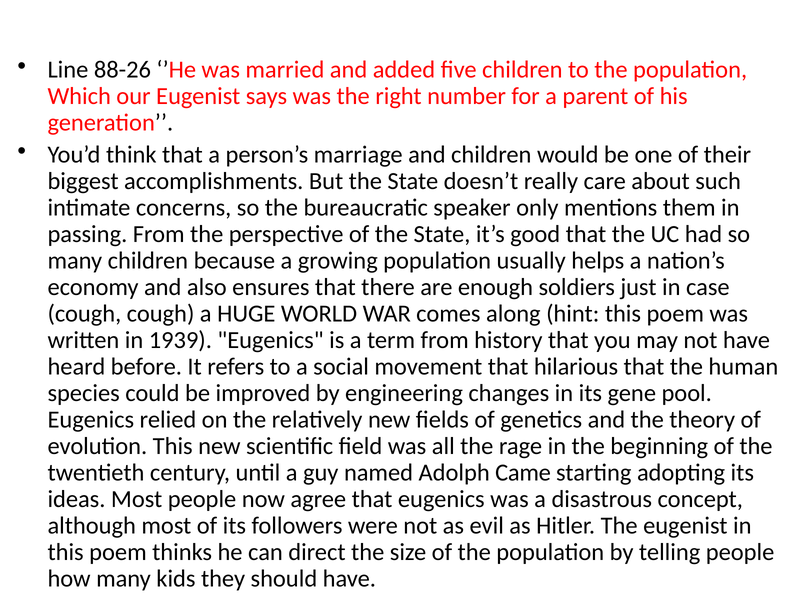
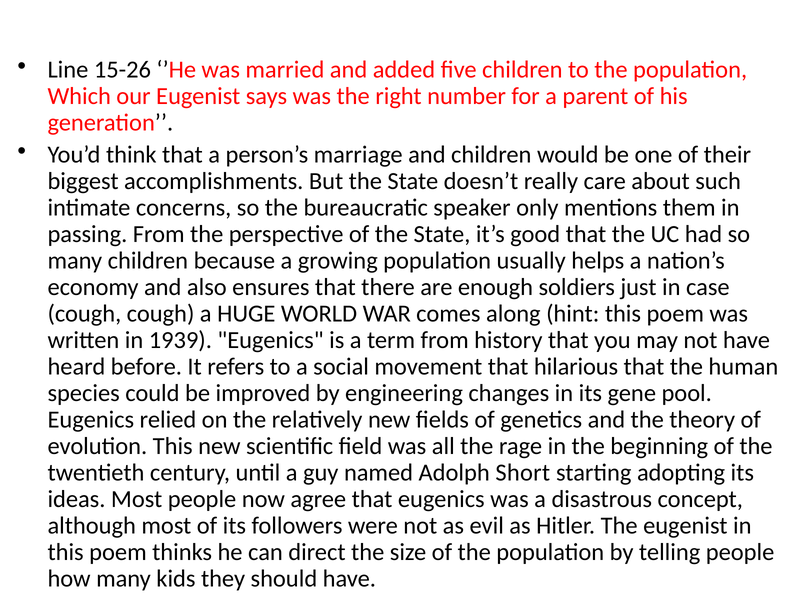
88-26: 88-26 -> 15-26 (122, 70)
Came: Came -> Short (523, 472)
